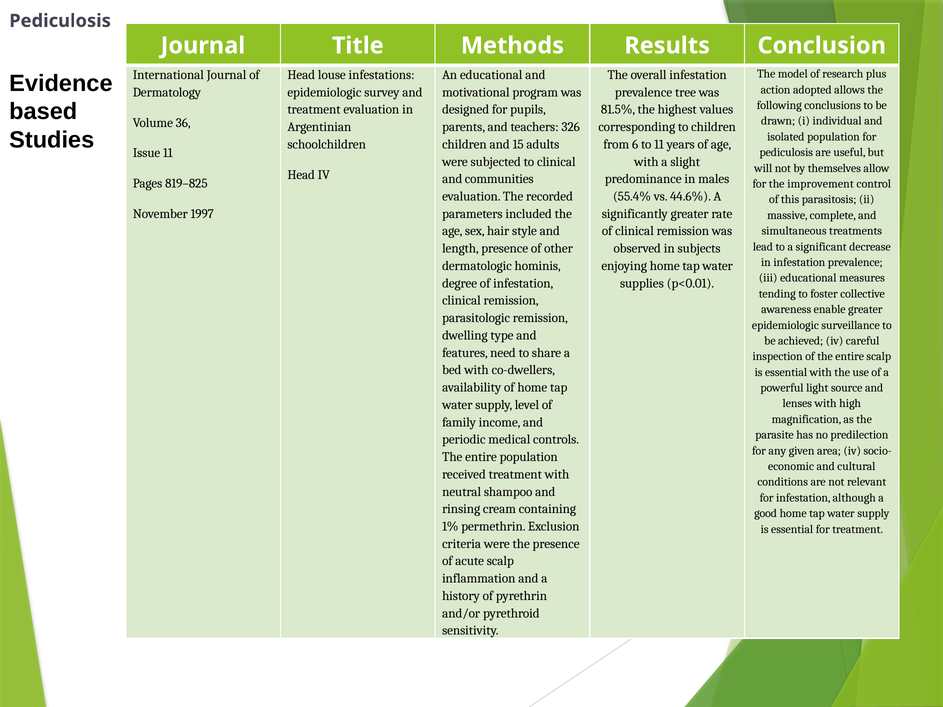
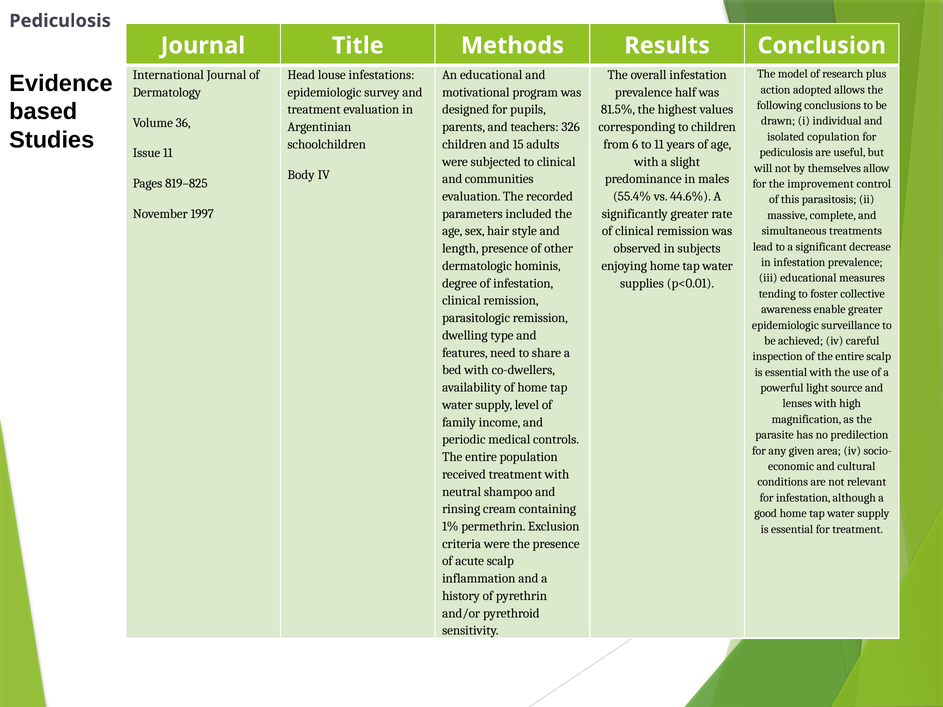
tree: tree -> half (686, 92)
isolated population: population -> copulation (833, 137)
Head: Head -> Body (301, 175)
